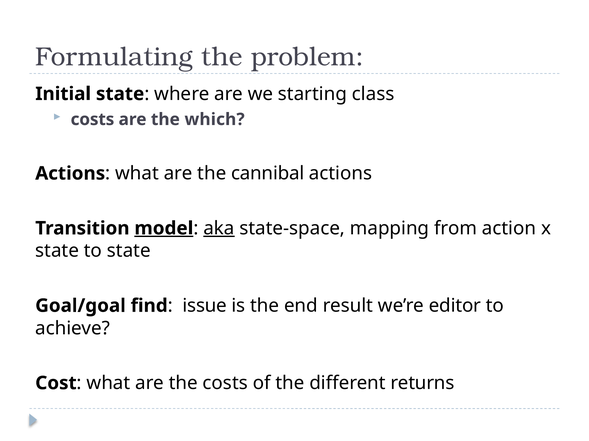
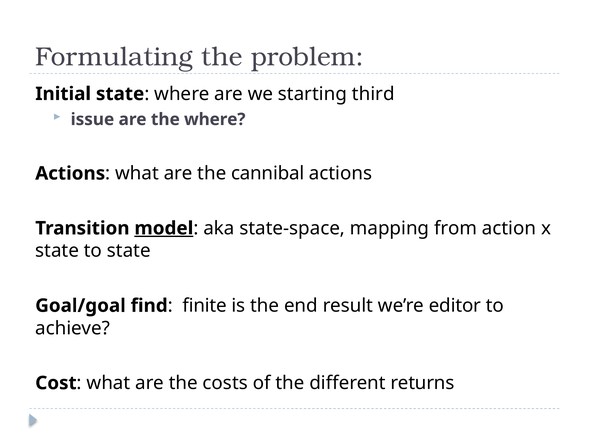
class: class -> third (373, 94)
costs: costs -> issue (92, 120)
the which: which -> where (215, 120)
aka underline: present -> none (219, 229)
issue: issue -> finite (205, 306)
